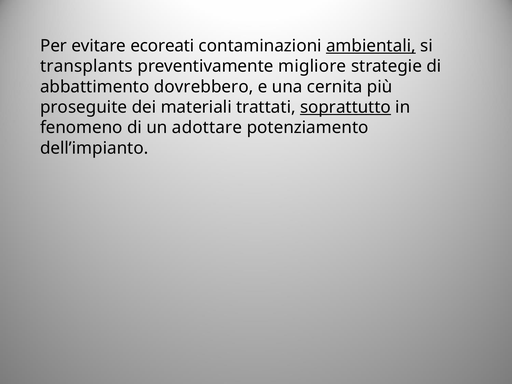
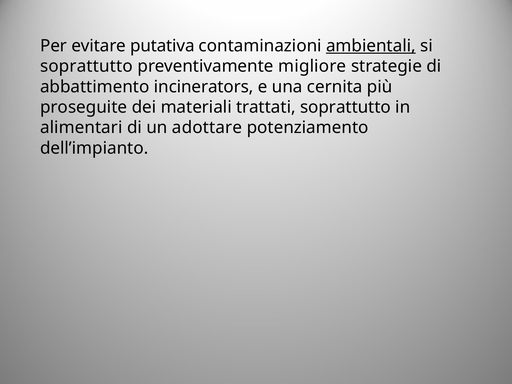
ecoreati: ecoreati -> putativa (162, 46)
transplants: transplants -> soprattutto (87, 66)
dovrebbero: dovrebbero -> incinerators (204, 87)
soprattutto underline: present -> none (345, 107)
fenomeno: fenomeno -> alimentari (81, 128)
